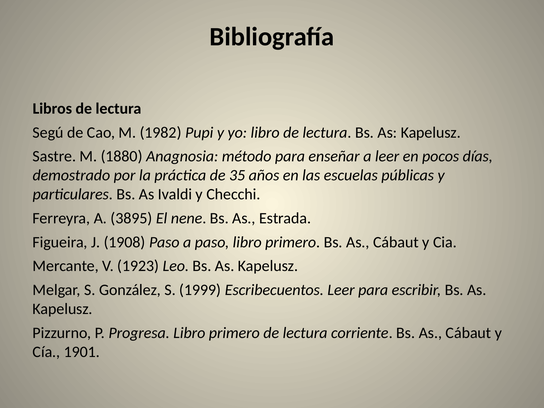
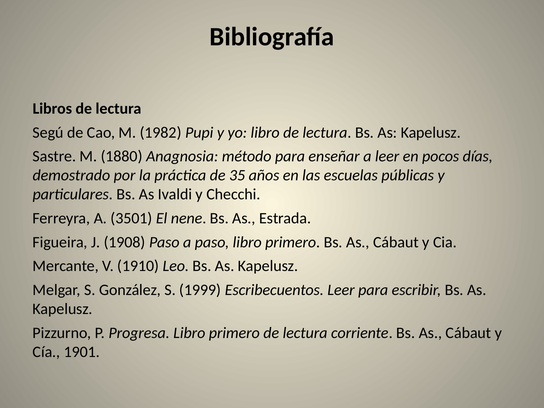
3895: 3895 -> 3501 (131, 218)
1923: 1923 -> 1910 (138, 266)
